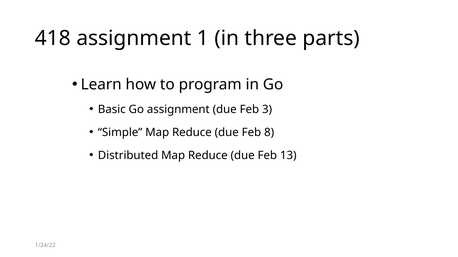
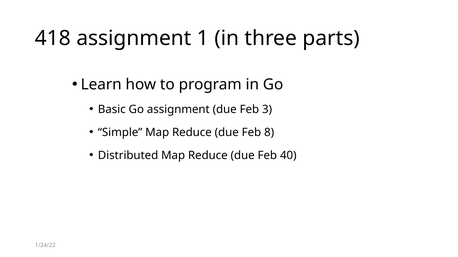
13: 13 -> 40 (288, 156)
